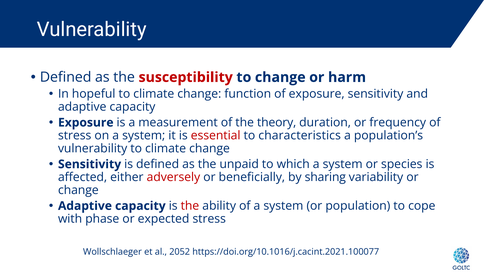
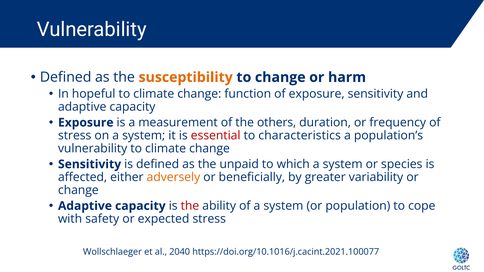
susceptibility colour: red -> orange (186, 77)
theory: theory -> others (277, 123)
adversely colour: red -> orange (173, 177)
sharing: sharing -> greater (325, 177)
phase: phase -> safety (102, 219)
2052: 2052 -> 2040 (180, 252)
